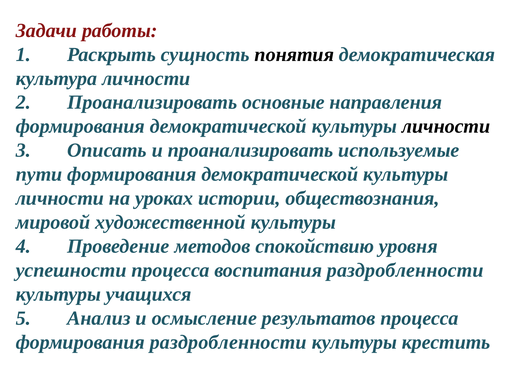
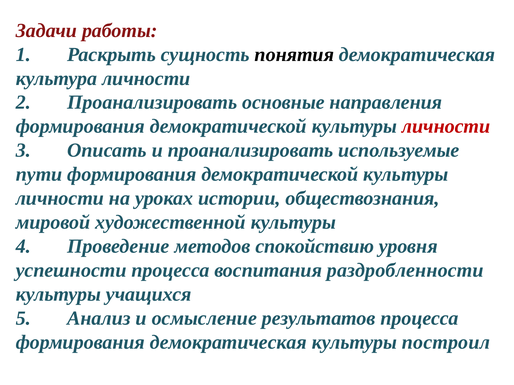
личности colour: black -> red (446, 127)
формирования раздробленности: раздробленности -> демократическая (228, 343)
крестить: крестить -> построил (446, 343)
